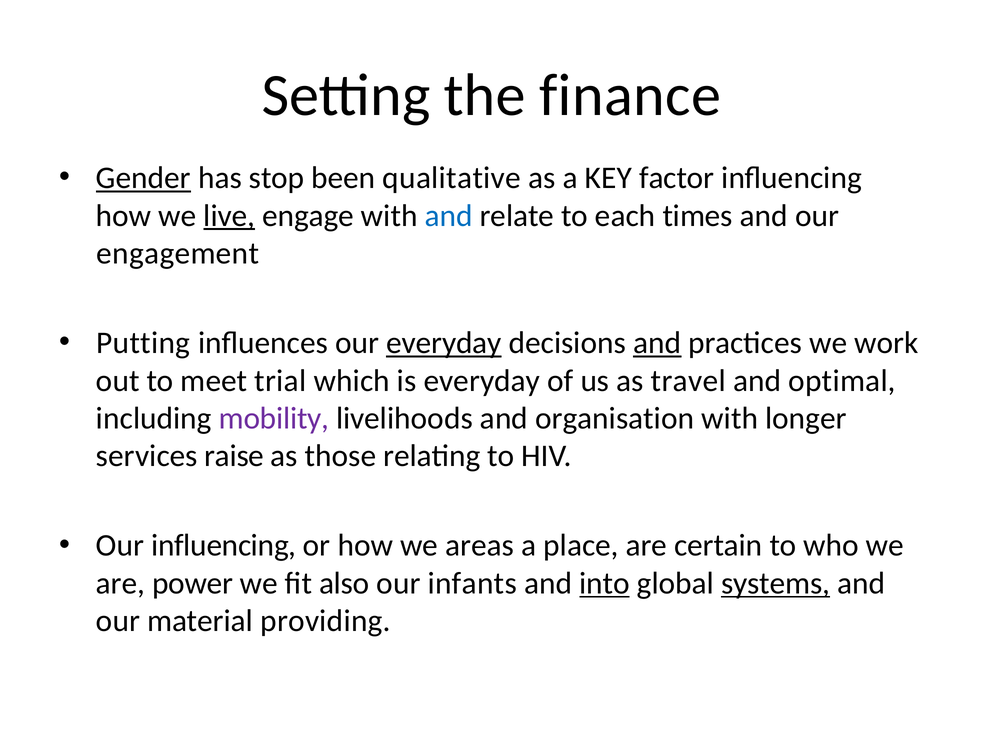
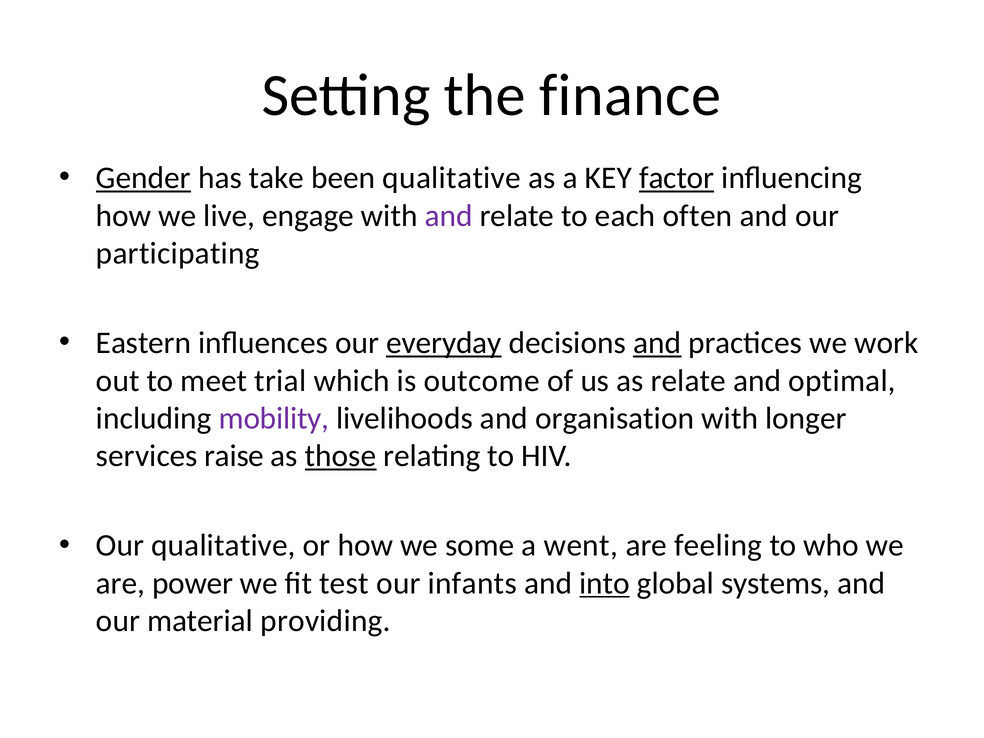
stop: stop -> take (277, 178)
factor underline: none -> present (677, 178)
live underline: present -> none (229, 216)
and colour: blue -> purple (449, 216)
times: times -> often (697, 216)
engagement: engagement -> participating (178, 253)
Putting: Putting -> Eastern (143, 343)
is everyday: everyday -> outcome (482, 381)
as travel: travel -> relate (688, 381)
those underline: none -> present (341, 456)
Our influencing: influencing -> qualitative (224, 546)
areas: areas -> some (480, 546)
place: place -> went (581, 546)
certain: certain -> feeling (718, 546)
also: also -> test (344, 583)
systems underline: present -> none (776, 583)
